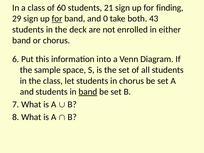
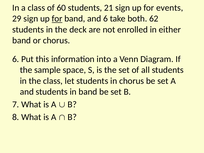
finding: finding -> events (170, 8)
and 0: 0 -> 6 (106, 19)
43: 43 -> 62 (154, 19)
band underline: present -> none (88, 92)
